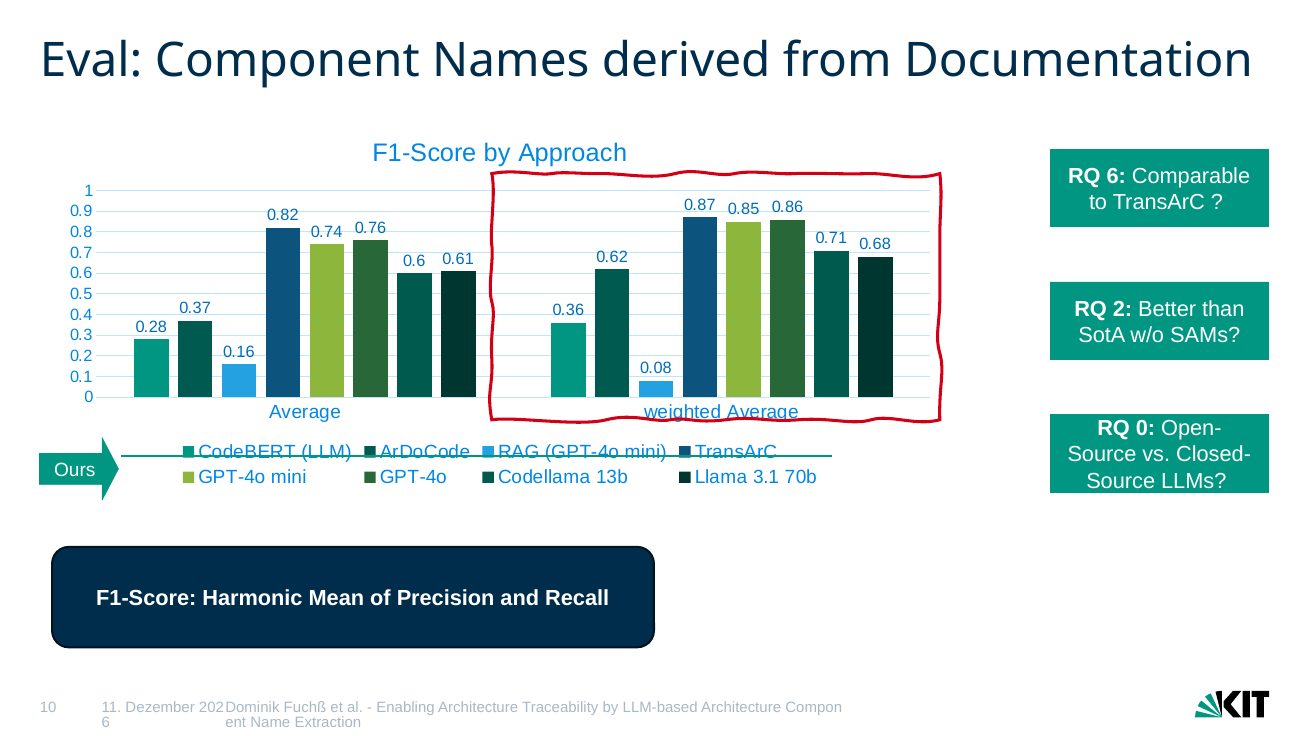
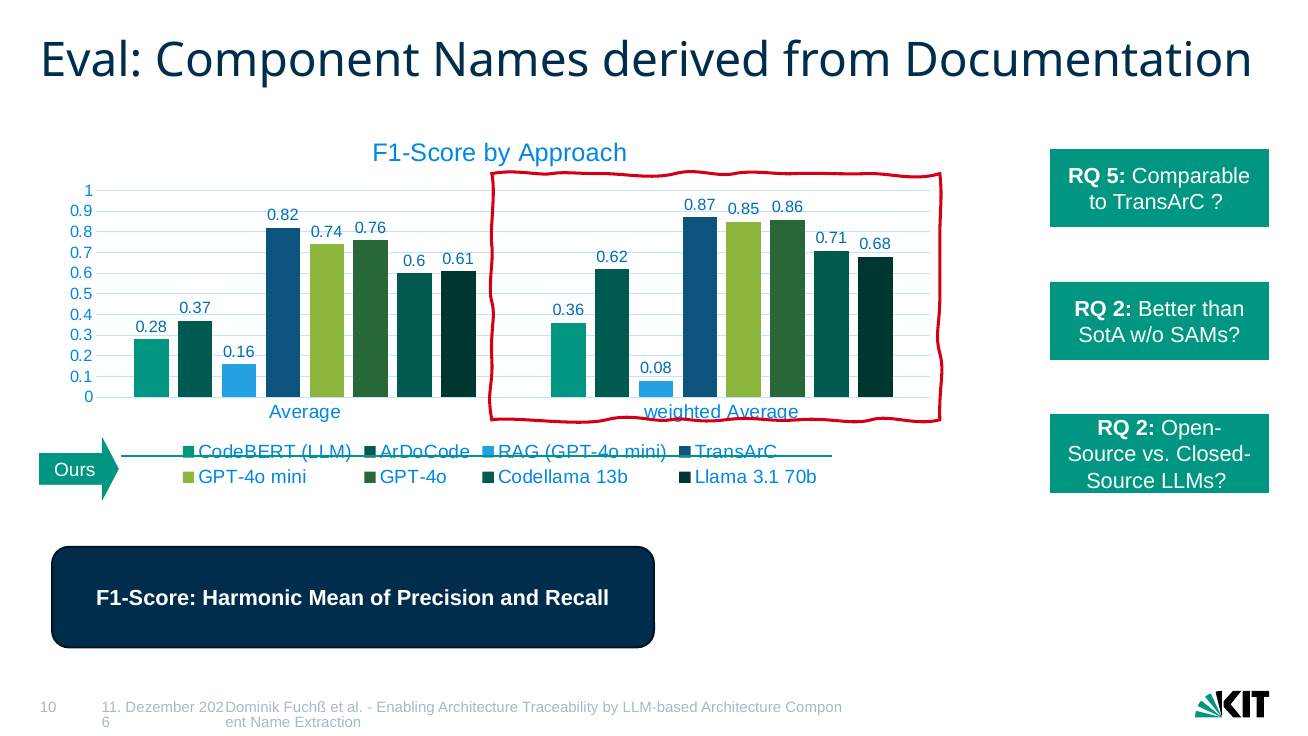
RQ 6: 6 -> 5 (1116, 176)
0: 0 -> 2 (1145, 429)
